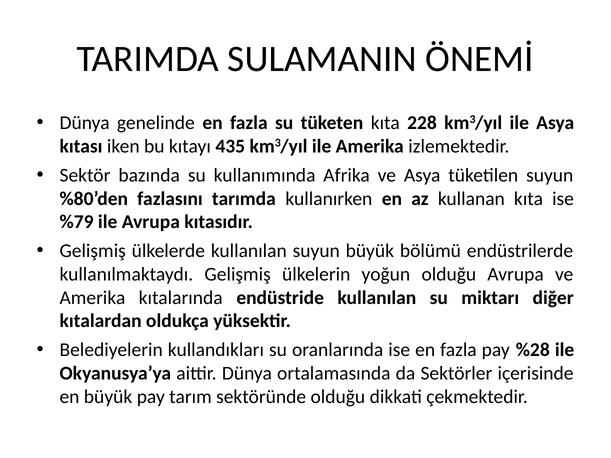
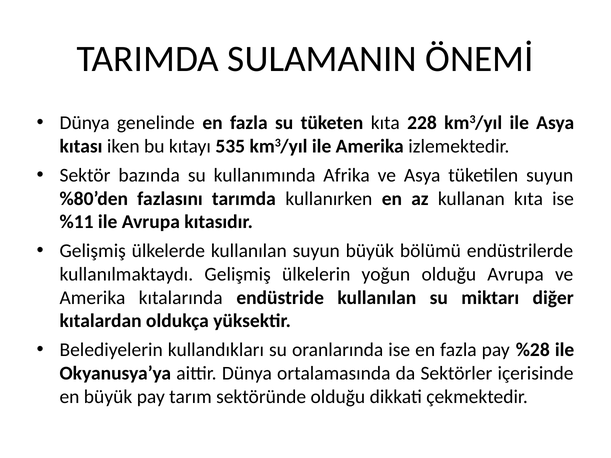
435: 435 -> 535 (230, 146)
%79: %79 -> %11 (77, 222)
